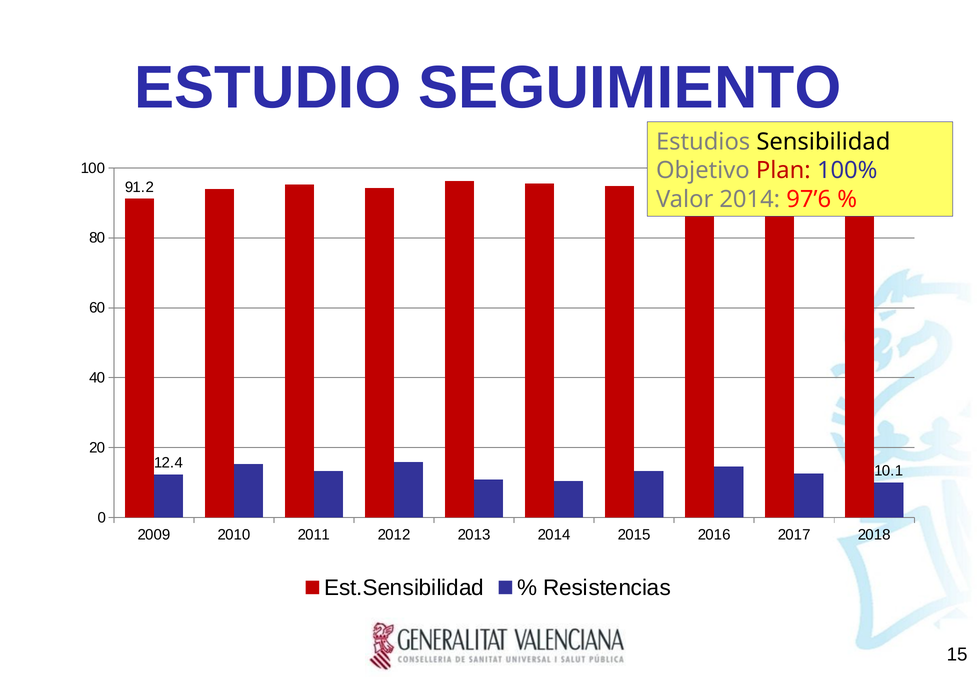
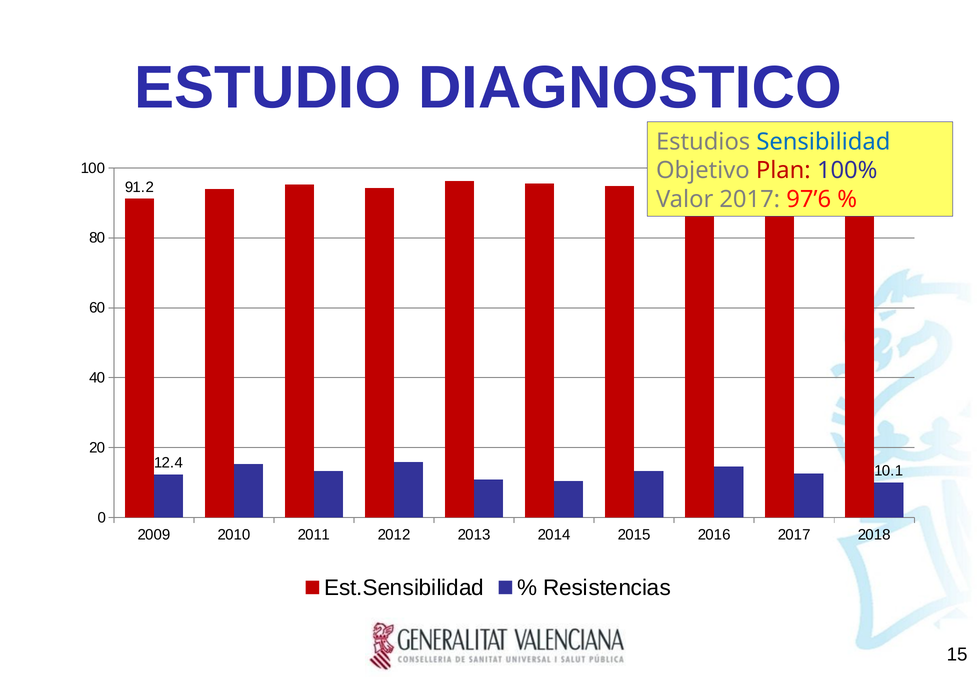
SEGUIMIENTO: SEGUIMIENTO -> DIAGNOSTICO (630, 88)
Sensibilidad colour: black -> blue (823, 142)
Valor 2014: 2014 -> 2017 (750, 199)
